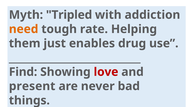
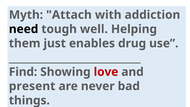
Tripled: Tripled -> Attach (69, 15)
need colour: orange -> black (24, 29)
rate: rate -> well (94, 29)
